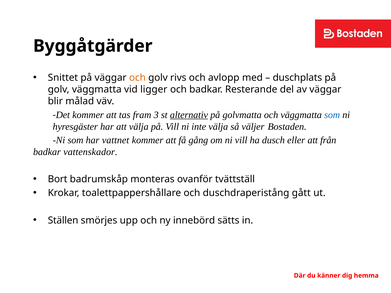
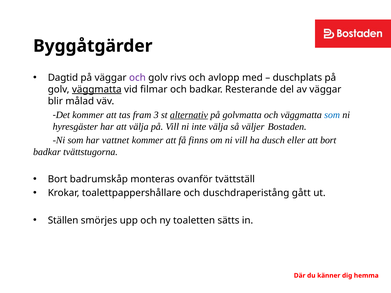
Snittet: Snittet -> Dagtid (63, 78)
och colour: orange -> purple (137, 78)
väggmatta underline: none -> present (97, 89)
ligger: ligger -> filmar (154, 89)
gång: gång -> finns (198, 140)
att från: från -> bort (328, 140)
vattenskador: vattenskador -> tvättstugorna (90, 152)
innebörd: innebörd -> toaletten (194, 220)
